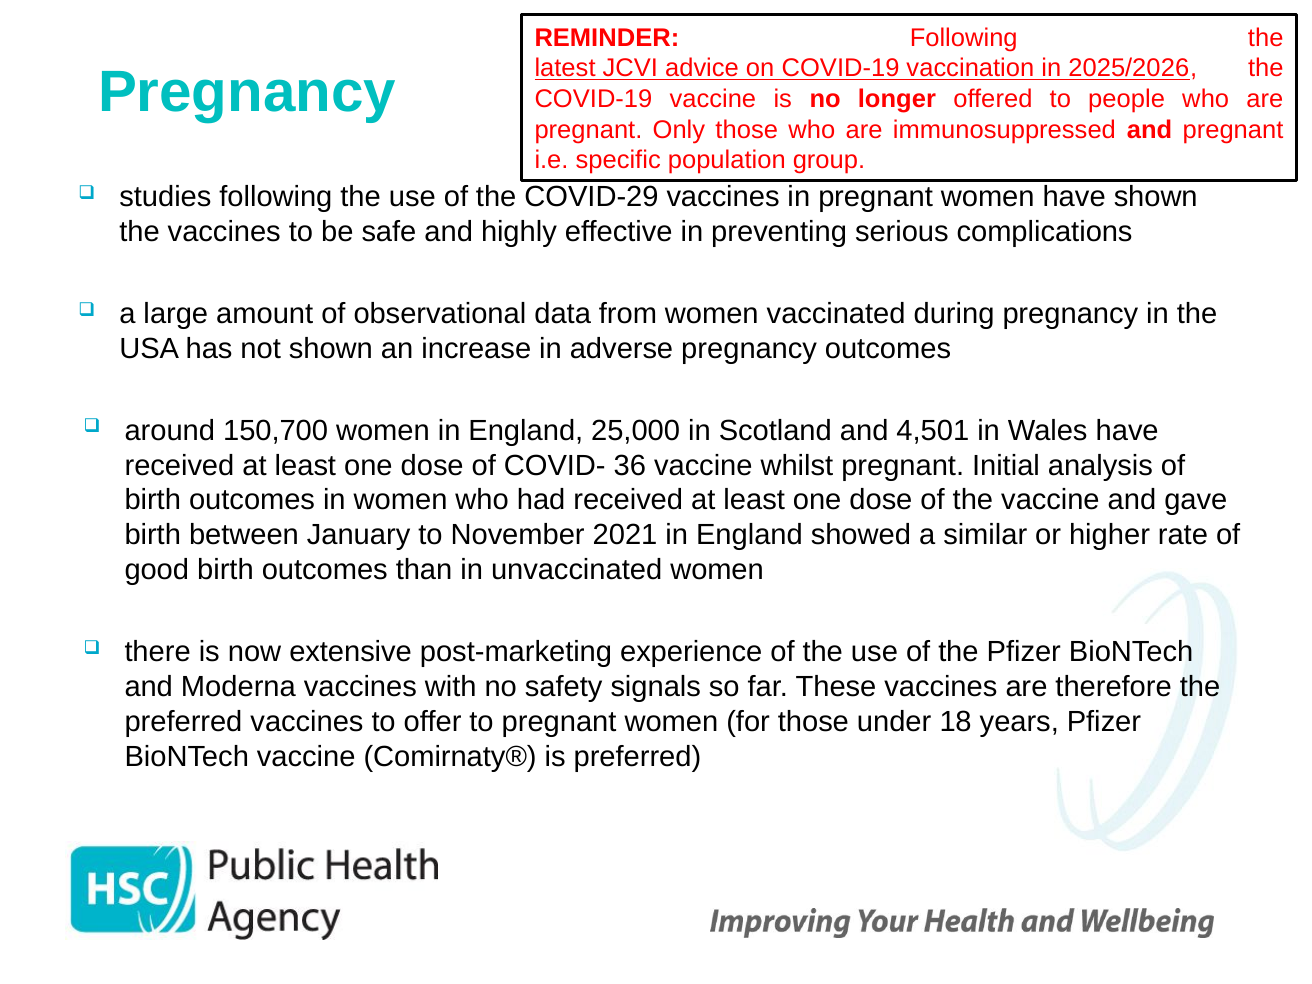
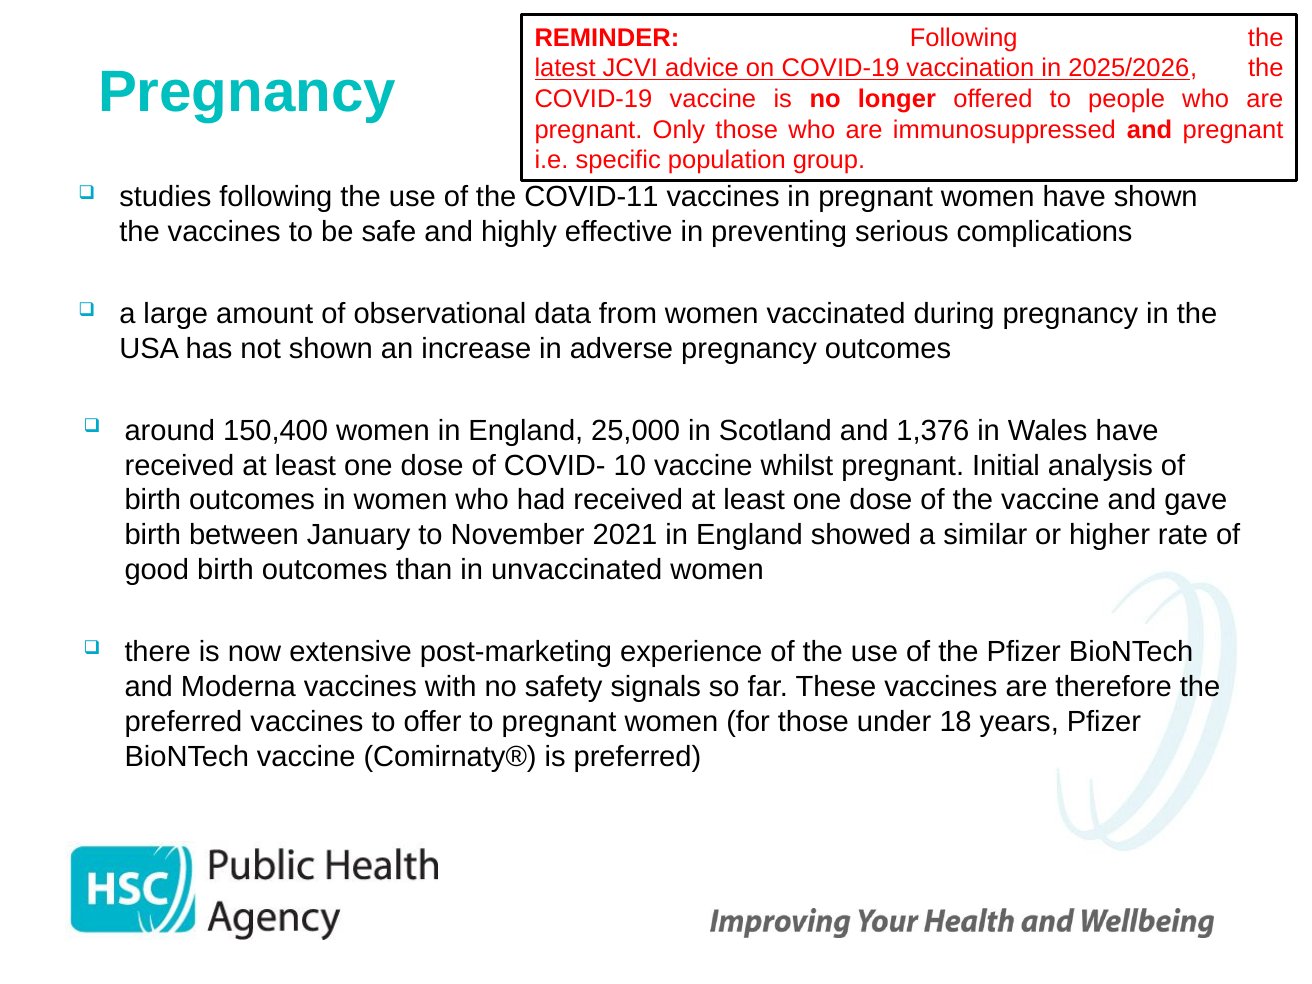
COVID-29: COVID-29 -> COVID-11 (592, 197)
150,700: 150,700 -> 150,400 (276, 430)
4,501: 4,501 -> 1,376 (933, 430)
36: 36 -> 10 (630, 465)
